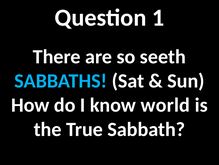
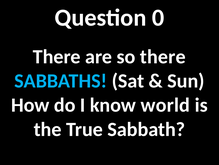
1: 1 -> 0 (158, 18)
so seeth: seeth -> there (163, 56)
